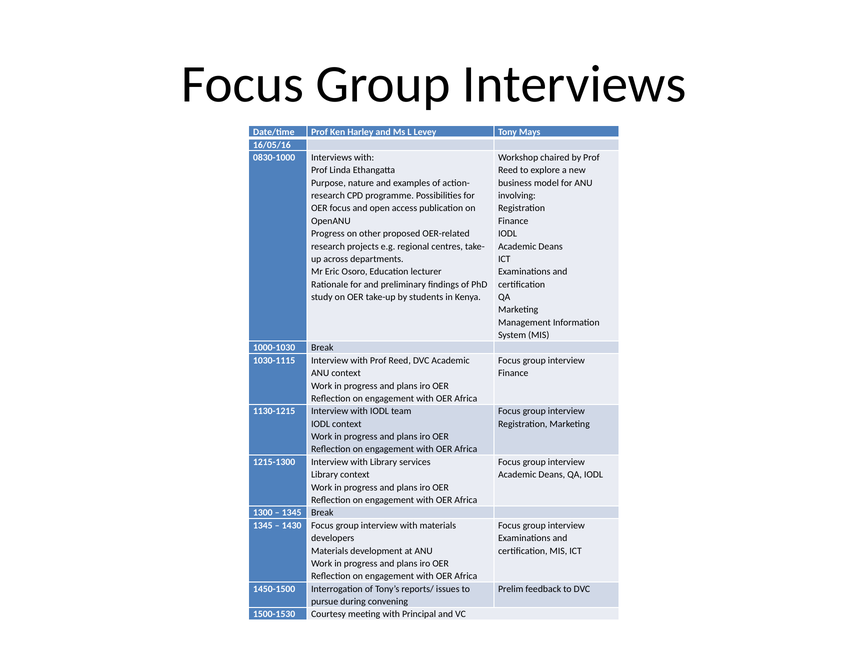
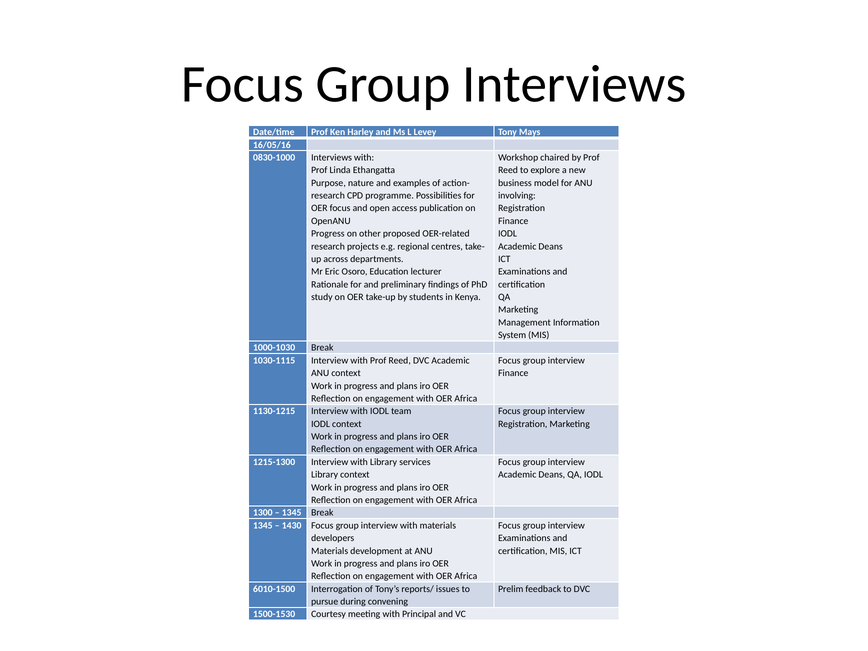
1450-1500: 1450-1500 -> 6010-1500 (274, 589)
